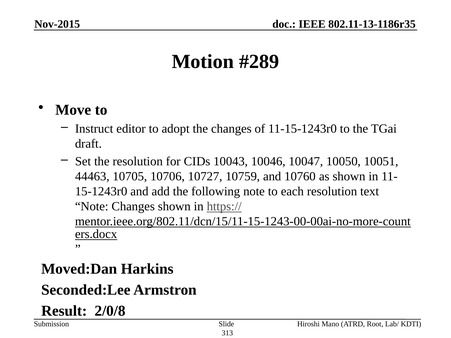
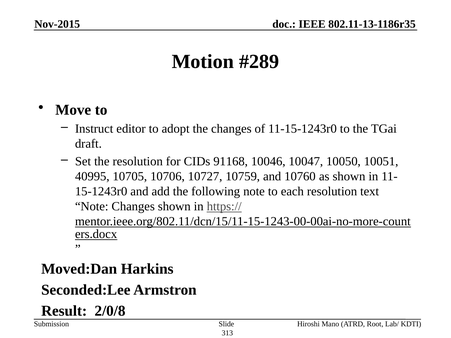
10043: 10043 -> 91168 (231, 162)
44463: 44463 -> 40995 (92, 177)
